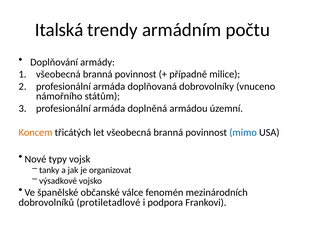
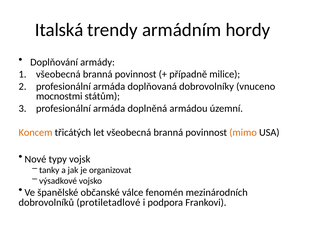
počtu: počtu -> hordy (248, 30)
námořního: námořního -> mocnostmi (59, 96)
mimo colour: blue -> orange (243, 133)
